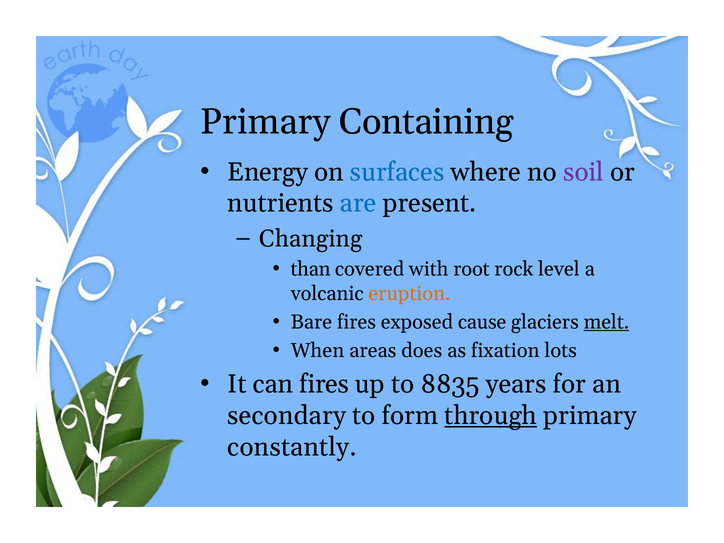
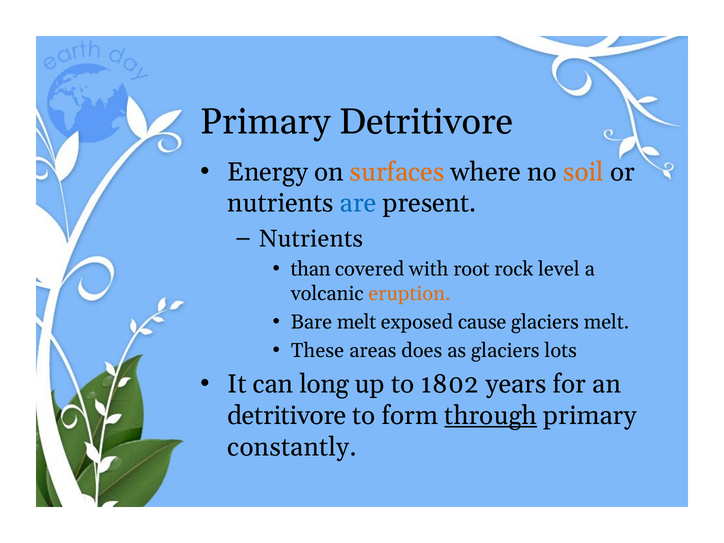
Primary Containing: Containing -> Detritivore (426, 122)
surfaces colour: blue -> orange (397, 172)
soil colour: purple -> orange (584, 172)
Changing: Changing -> Nutrients (311, 239)
Bare fires: fires -> melt (357, 322)
melt underline: present -> none (606, 322)
When: When -> These (318, 351)
as fixation: fixation -> glaciers (505, 351)
can fires: fires -> long (324, 384)
8835: 8835 -> 1802 (450, 384)
secondary: secondary -> detritivore (287, 416)
